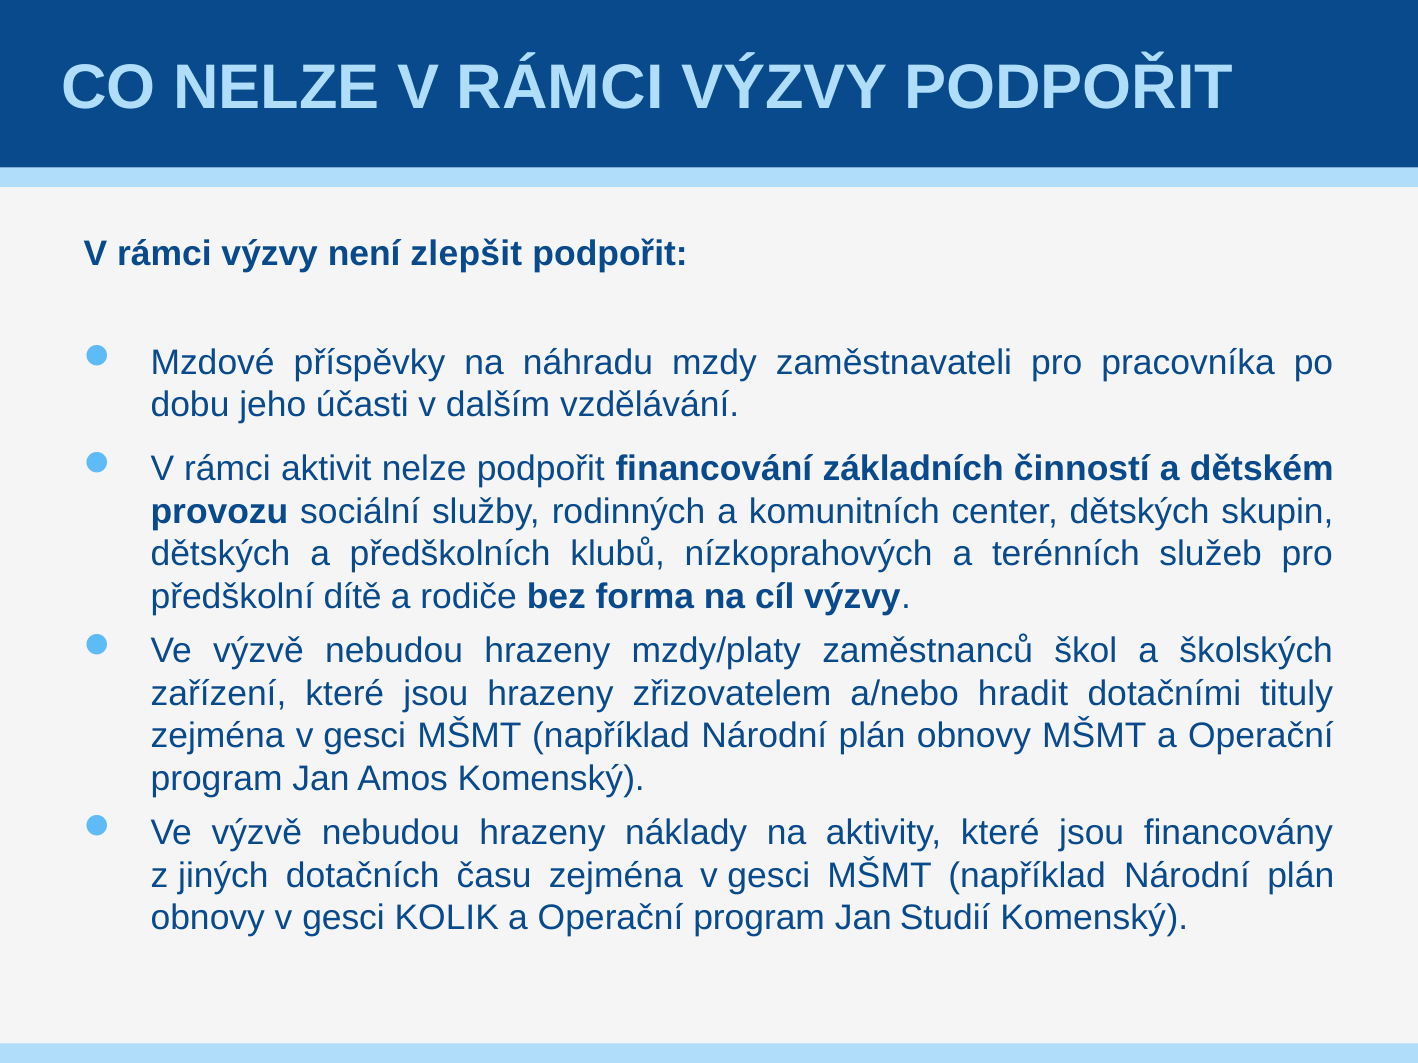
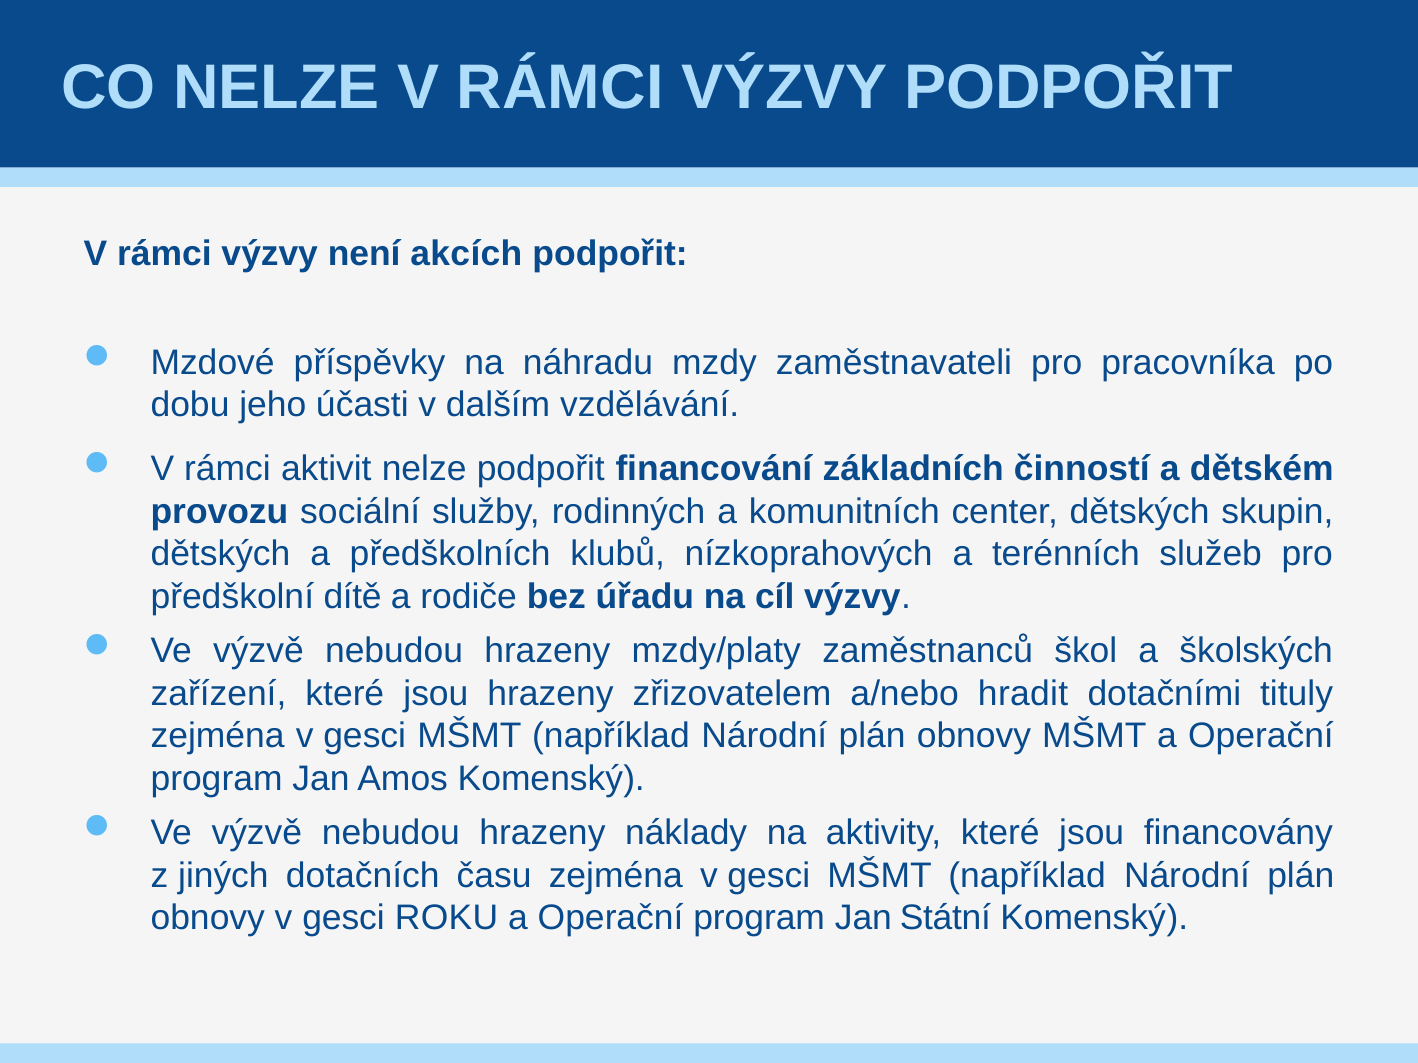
zlepšit: zlepšit -> akcích (466, 254)
forma: forma -> úřadu (645, 597)
KOLIK: KOLIK -> ROKU (447, 919)
Studií: Studií -> Státní (945, 919)
